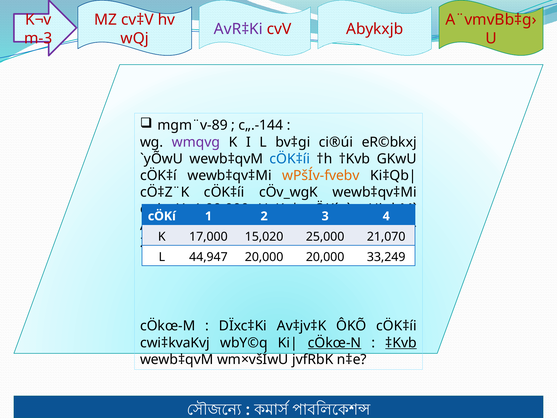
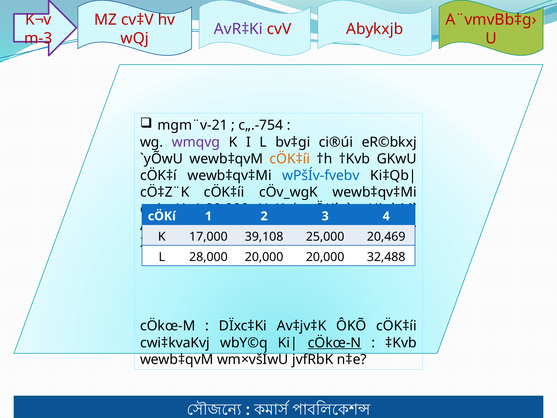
mgm¨v-89: mgm¨v-89 -> mgm¨v-21 (193, 125)
c„.-144: c„.-144 -> c„.-754 (261, 125)
cÖK‡íi colour: blue -> orange (290, 159)
wPšÍv-fvebv colour: orange -> blue (321, 175)
15,020: 15,020 -> 39,108 (264, 237)
21,070: 21,070 -> 20,469 (386, 237)
44,947: 44,947 -> 28,000 (208, 257)
33,249: 33,249 -> 32,488 (386, 257)
‡Kvb underline: present -> none (401, 343)
